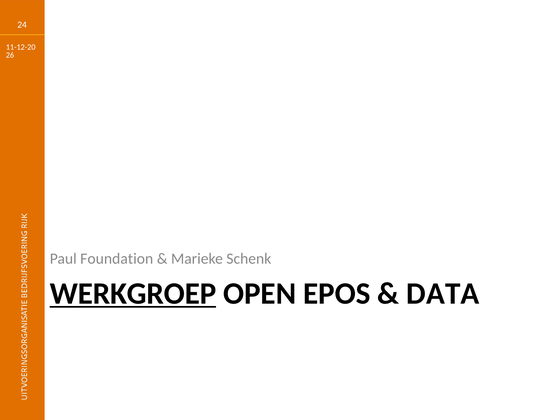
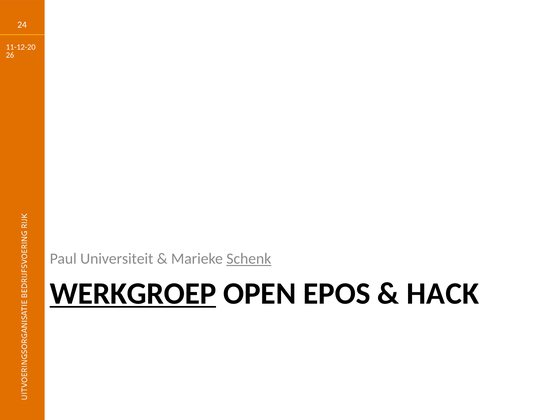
Foundation: Foundation -> Universiteit (117, 259)
Schenk underline: none -> present (249, 259)
DATA: DATA -> HACK (443, 294)
